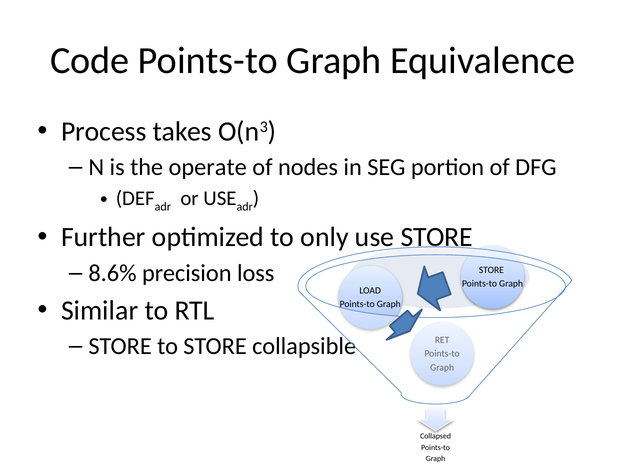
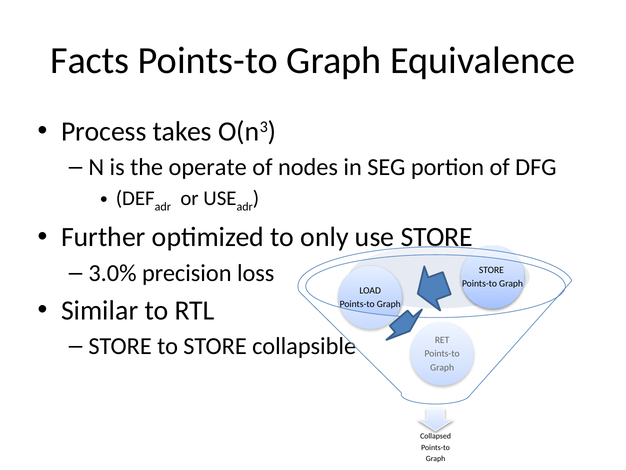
Code: Code -> Facts (90, 61)
8.6%: 8.6% -> 3.0% (113, 273)
